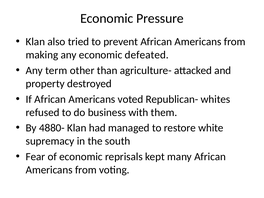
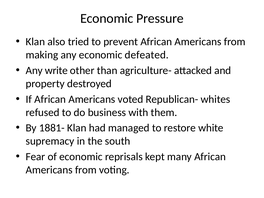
term: term -> write (56, 70)
4880-: 4880- -> 1881- (52, 128)
